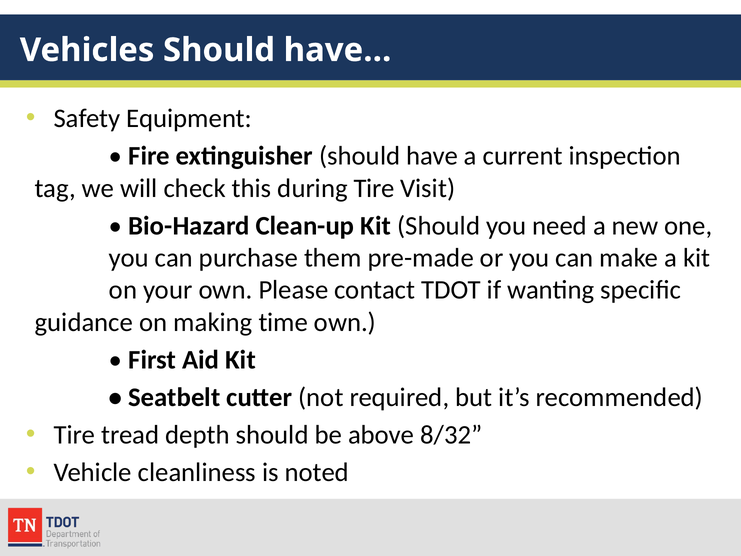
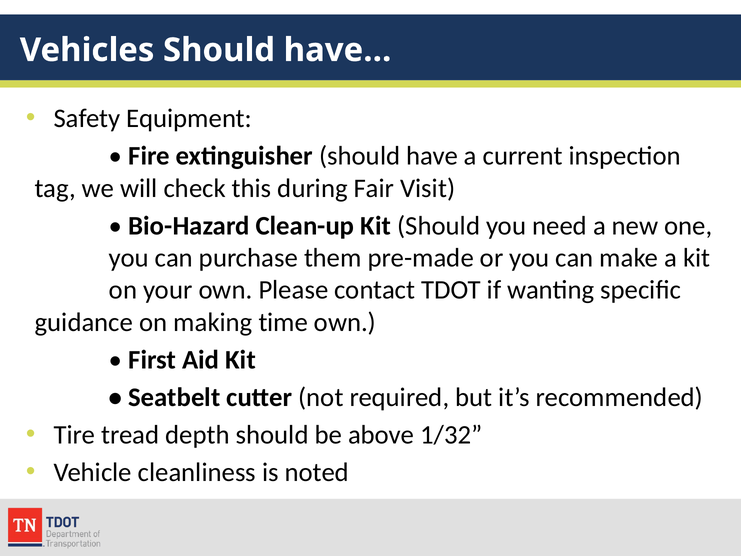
during Tire: Tire -> Fair (374, 188)
8/32: 8/32 -> 1/32 (451, 435)
